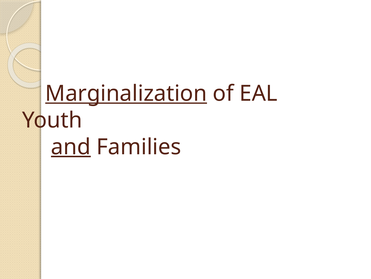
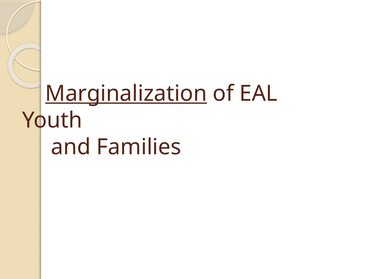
and underline: present -> none (71, 147)
